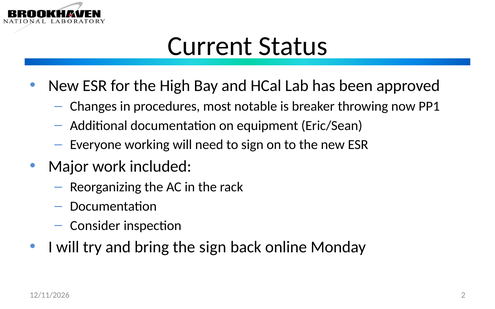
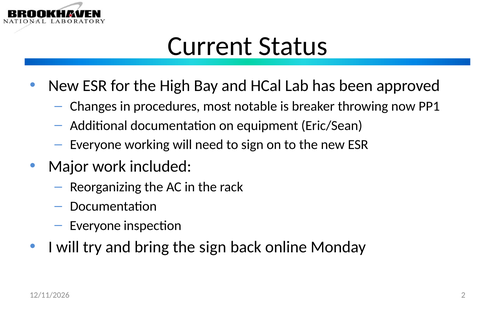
Consider: Consider -> Everyone (95, 226)
